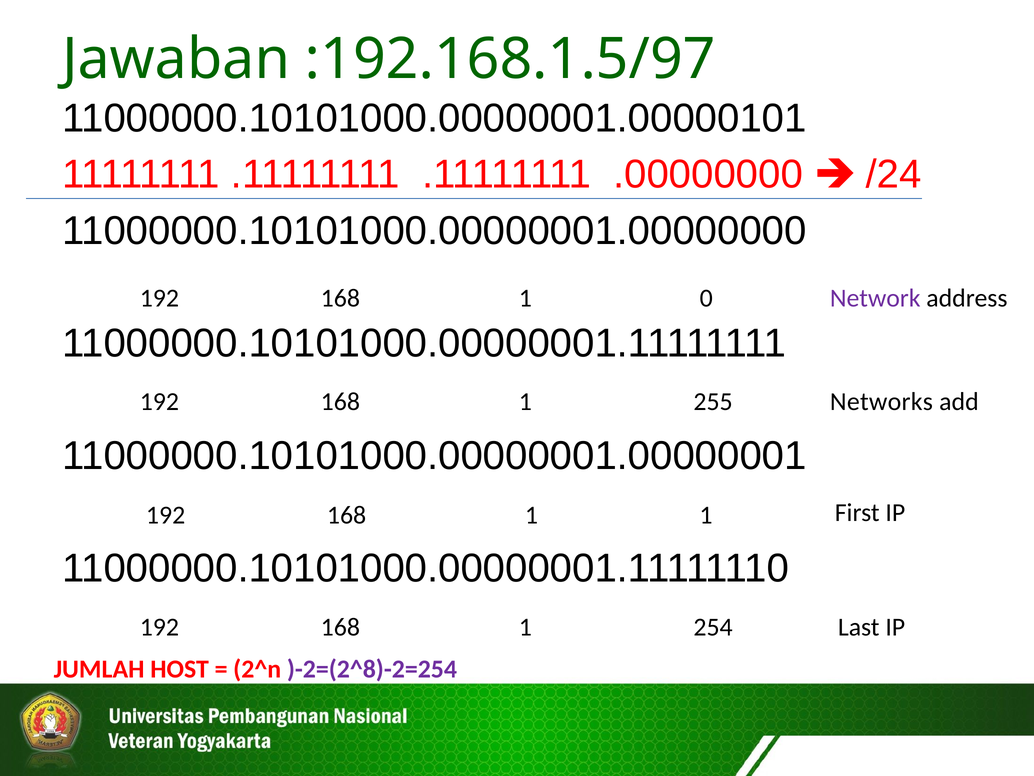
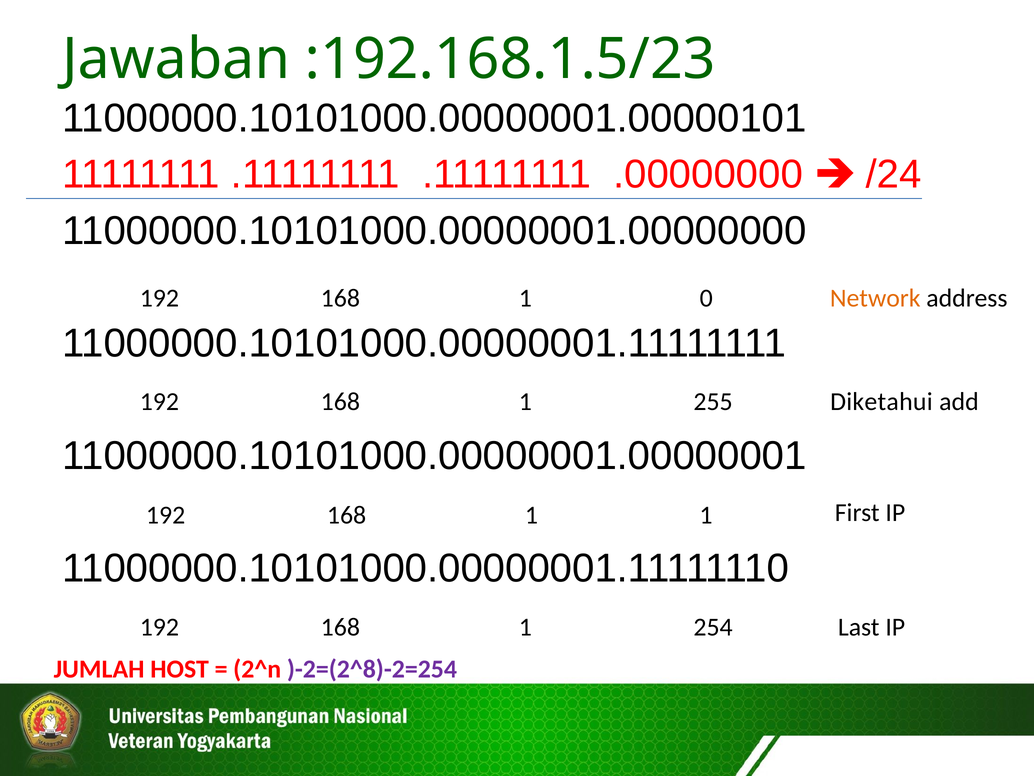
:192.168.1.5/97: :192.168.1.5/97 -> :192.168.1.5/23 (510, 59)
Network colour: purple -> orange (875, 298)
Networks: Networks -> Diketahui (881, 401)
